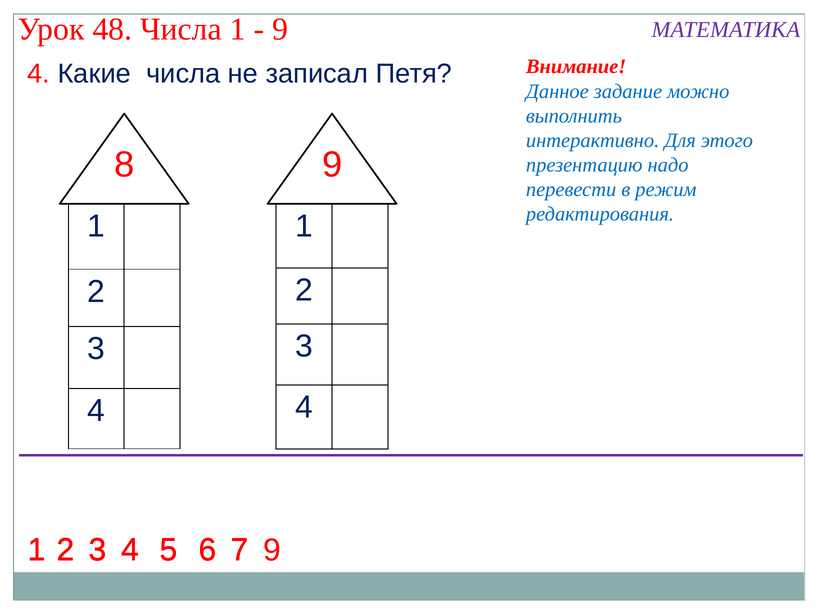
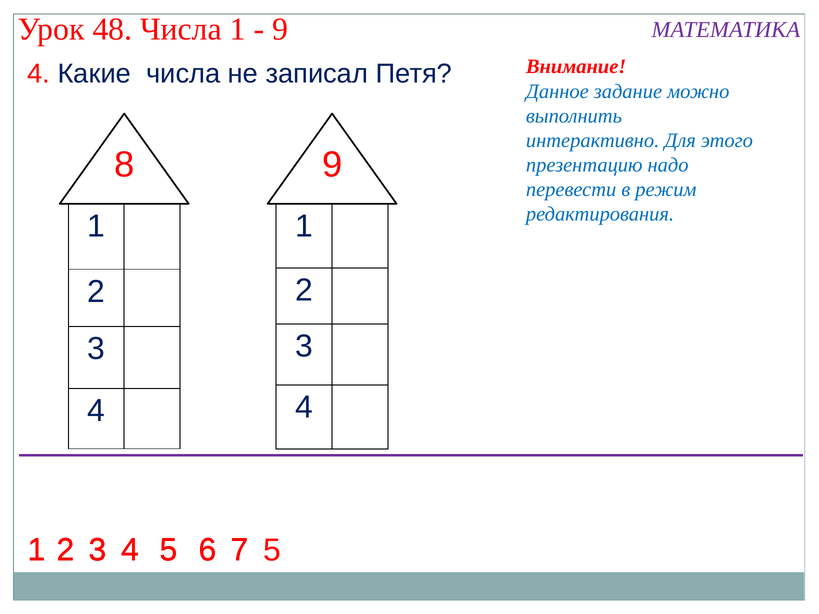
9: 9 -> 5 (272, 551)
